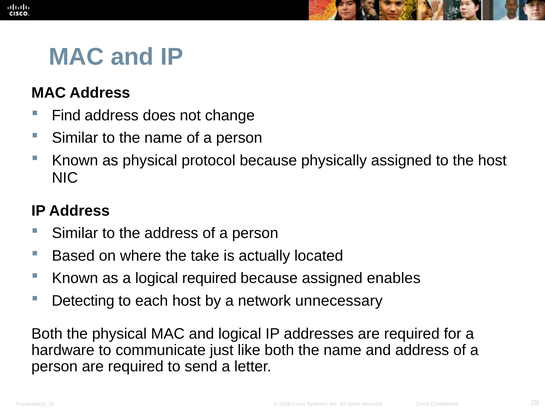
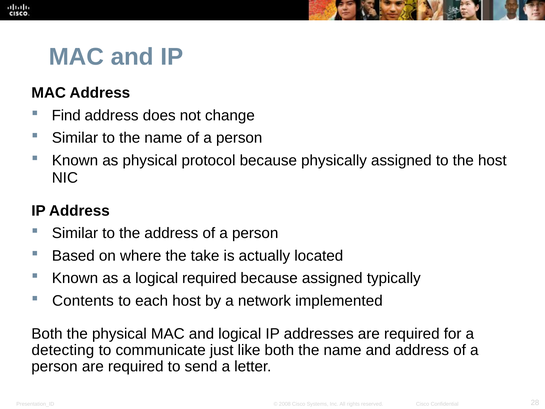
enables: enables -> typically (394, 278)
Detecting: Detecting -> Contents (83, 301)
unnecessary: unnecessary -> implemented (339, 301)
hardware: hardware -> detecting (63, 350)
